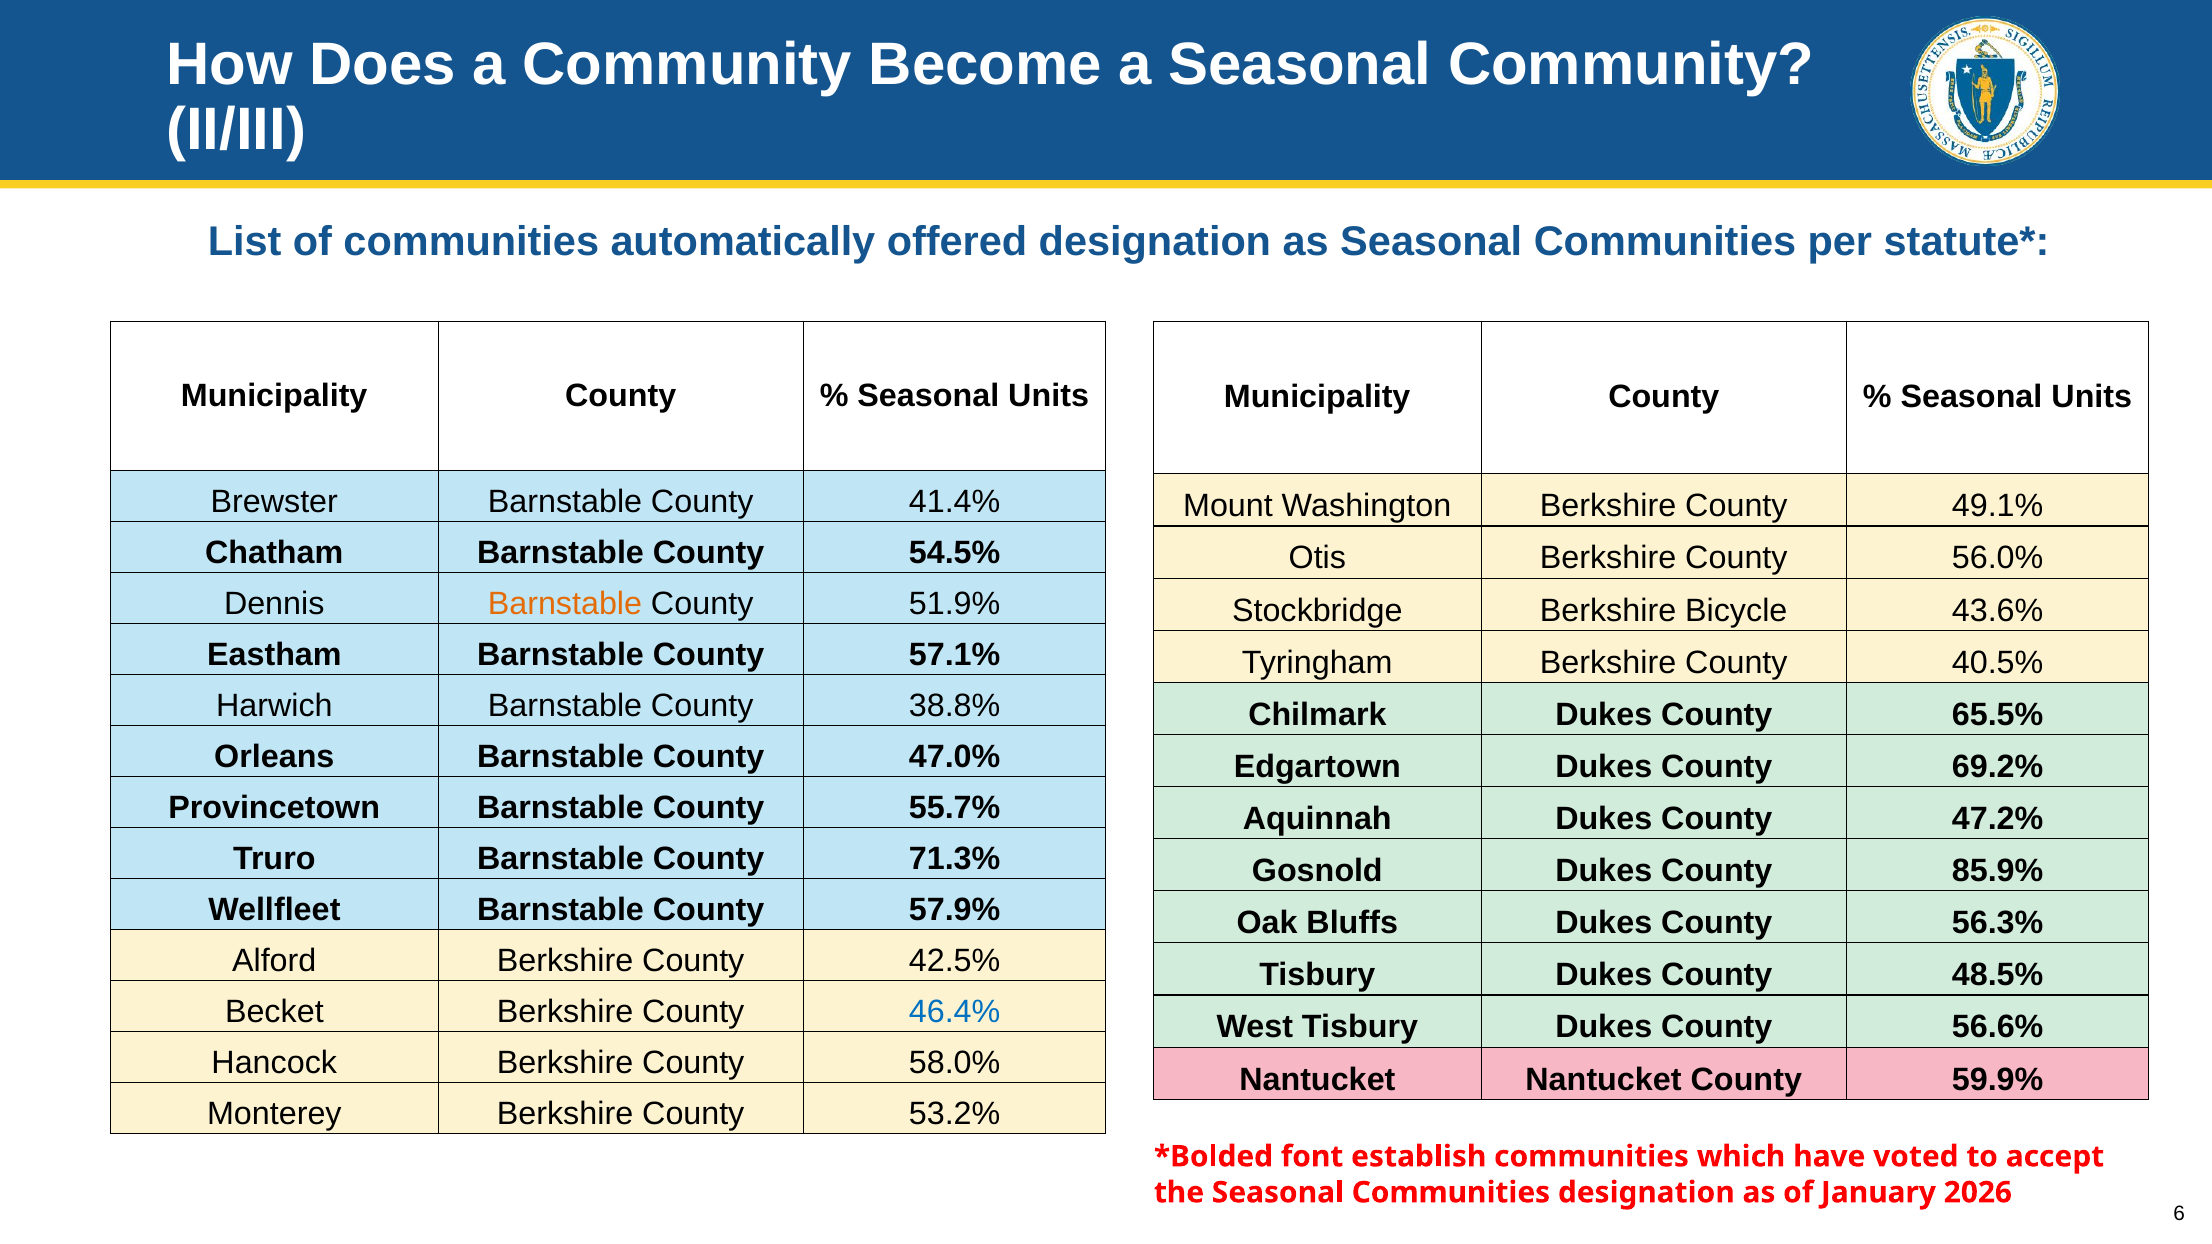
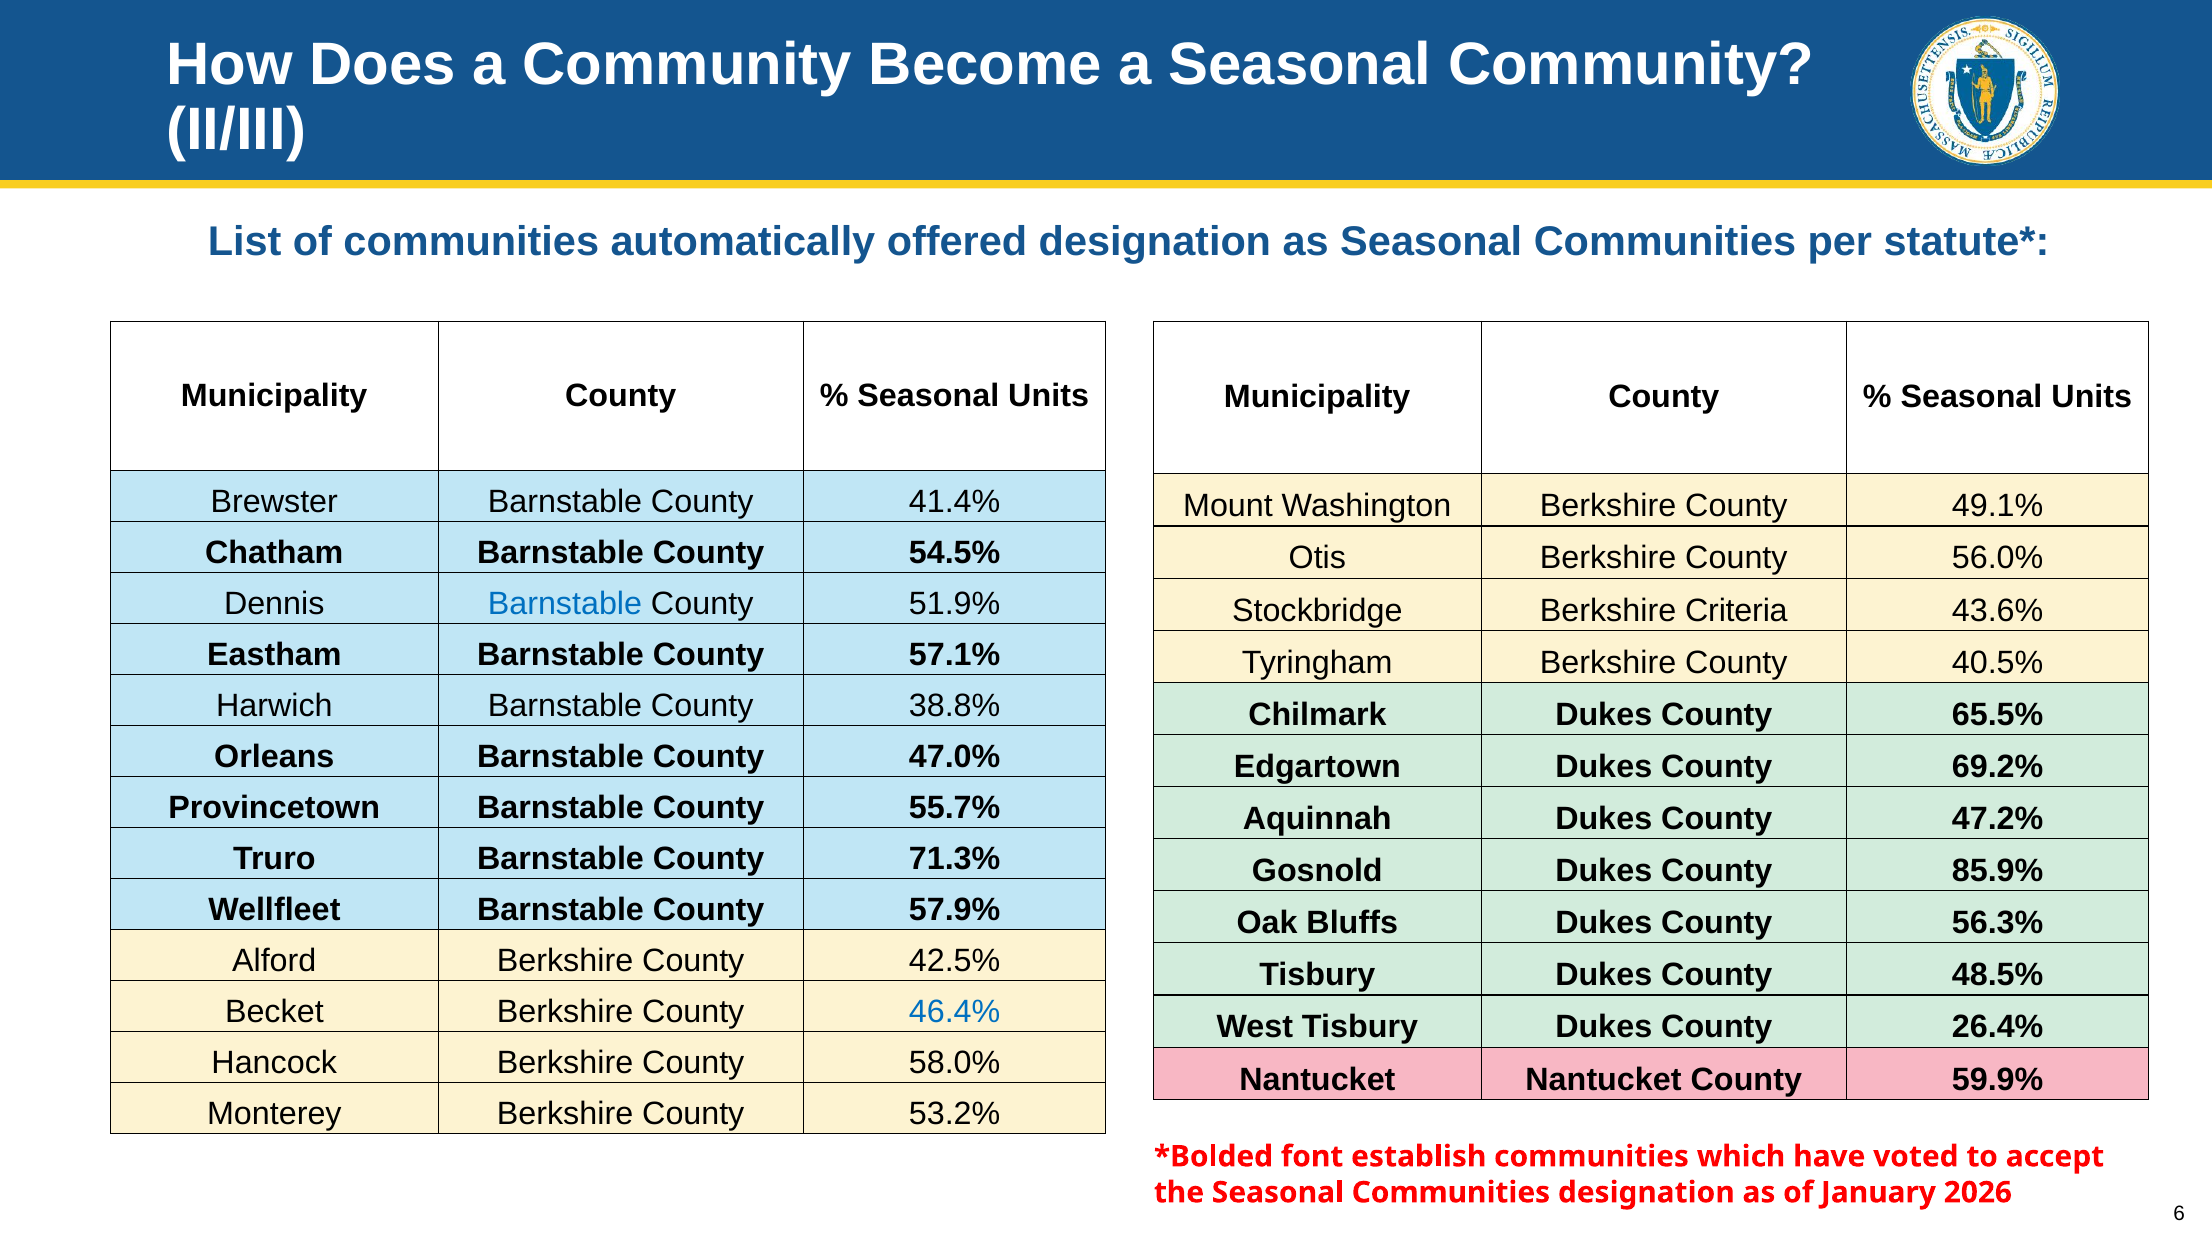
Barnstable colour: orange -> blue (565, 604)
Bicycle: Bicycle -> Criteria (1736, 611)
56.6%: 56.6% -> 26.4% (1998, 1028)
